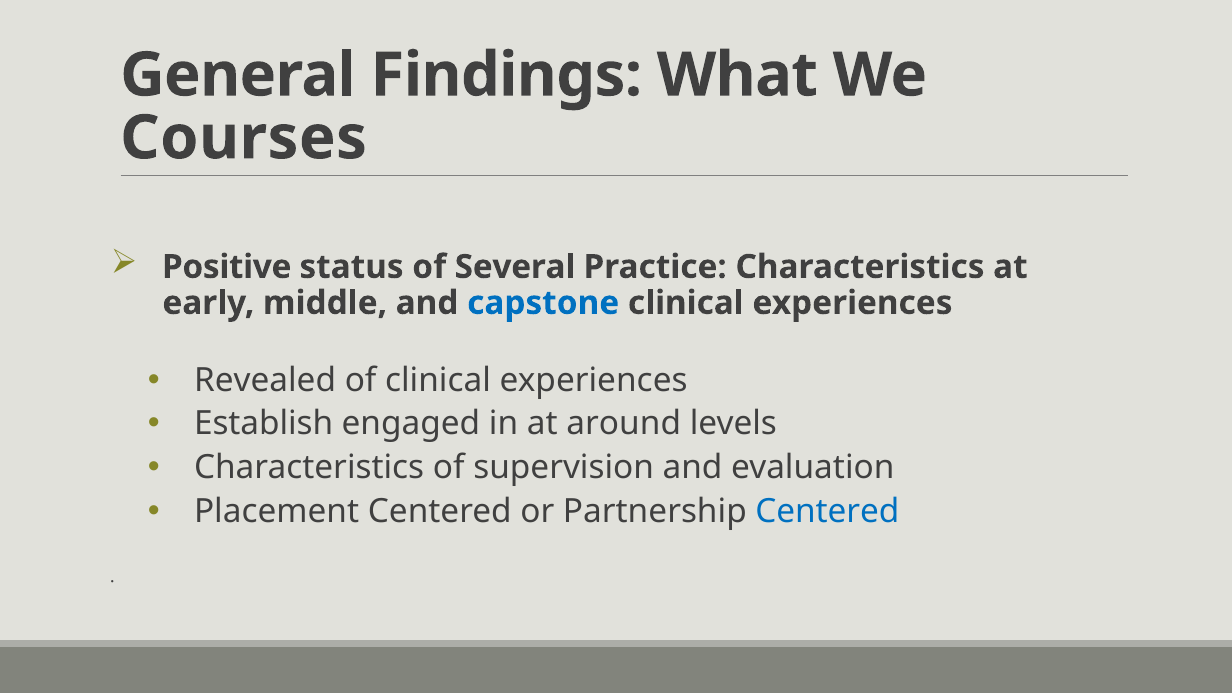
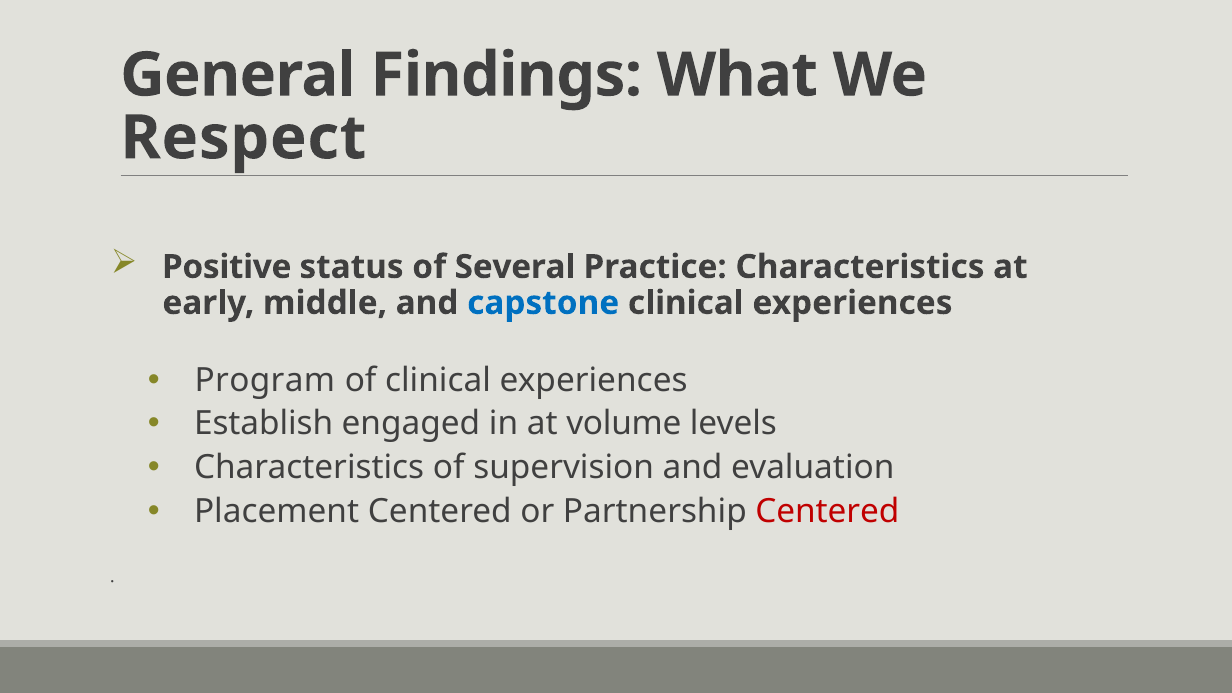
Courses: Courses -> Respect (243, 138)
Revealed: Revealed -> Program (265, 380)
around: around -> volume (624, 424)
Centered colour: blue -> red (827, 511)
